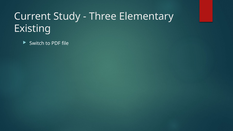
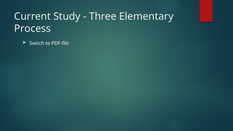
Existing: Existing -> Process (32, 29)
